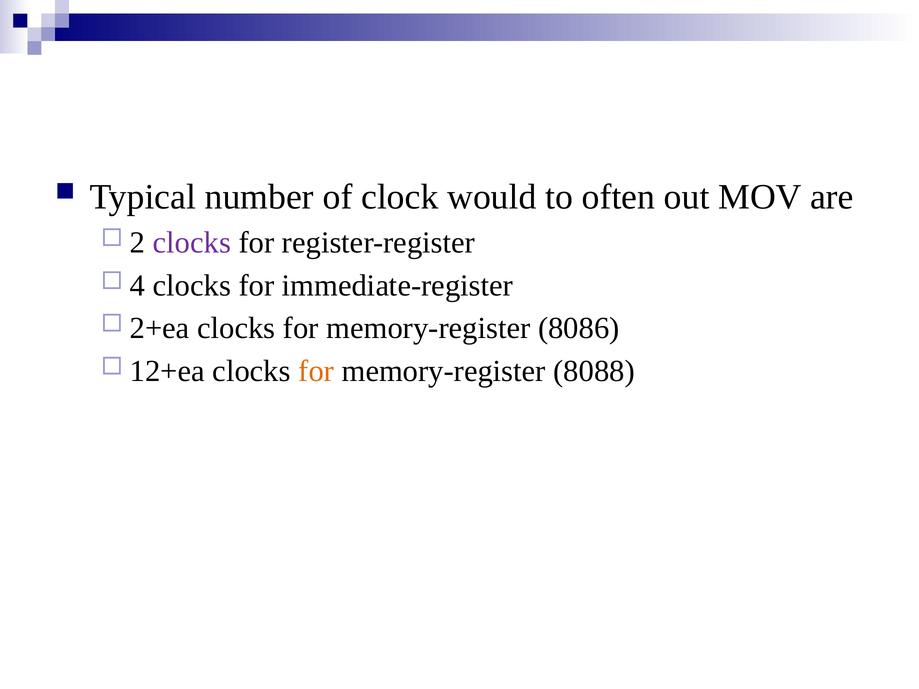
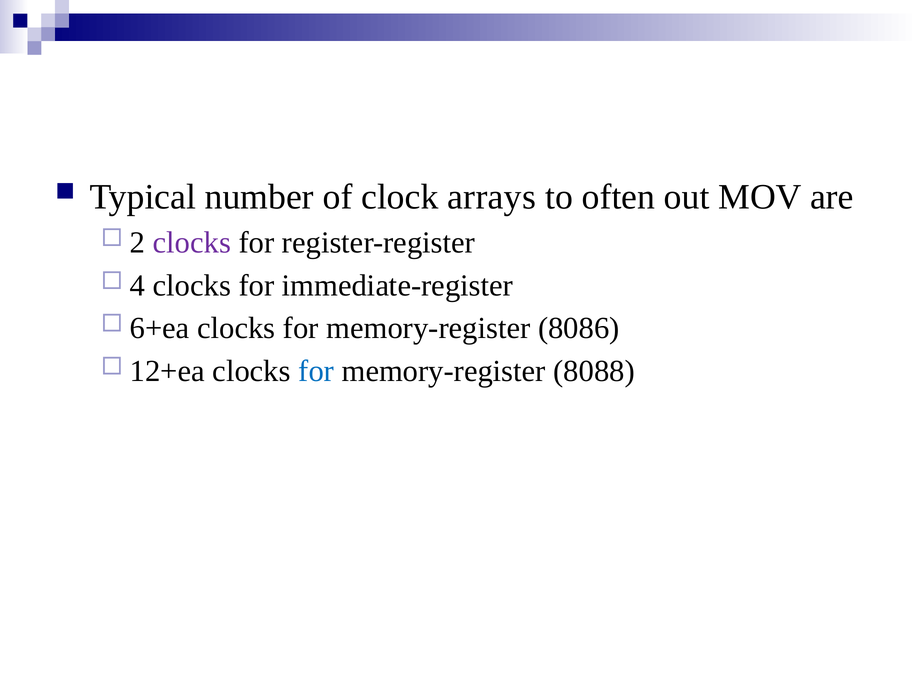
would: would -> arrays (492, 197)
2+ea: 2+ea -> 6+ea (160, 328)
for colour: orange -> blue (316, 371)
